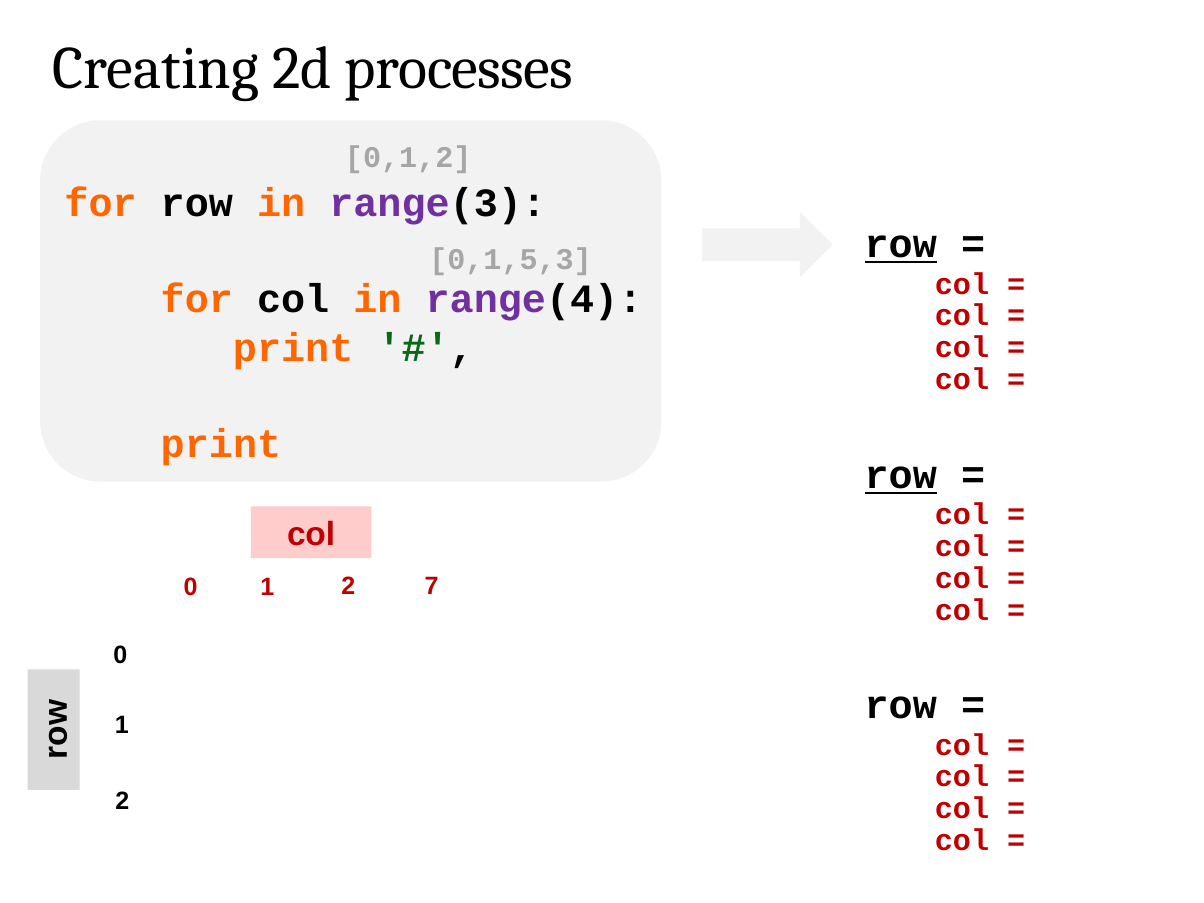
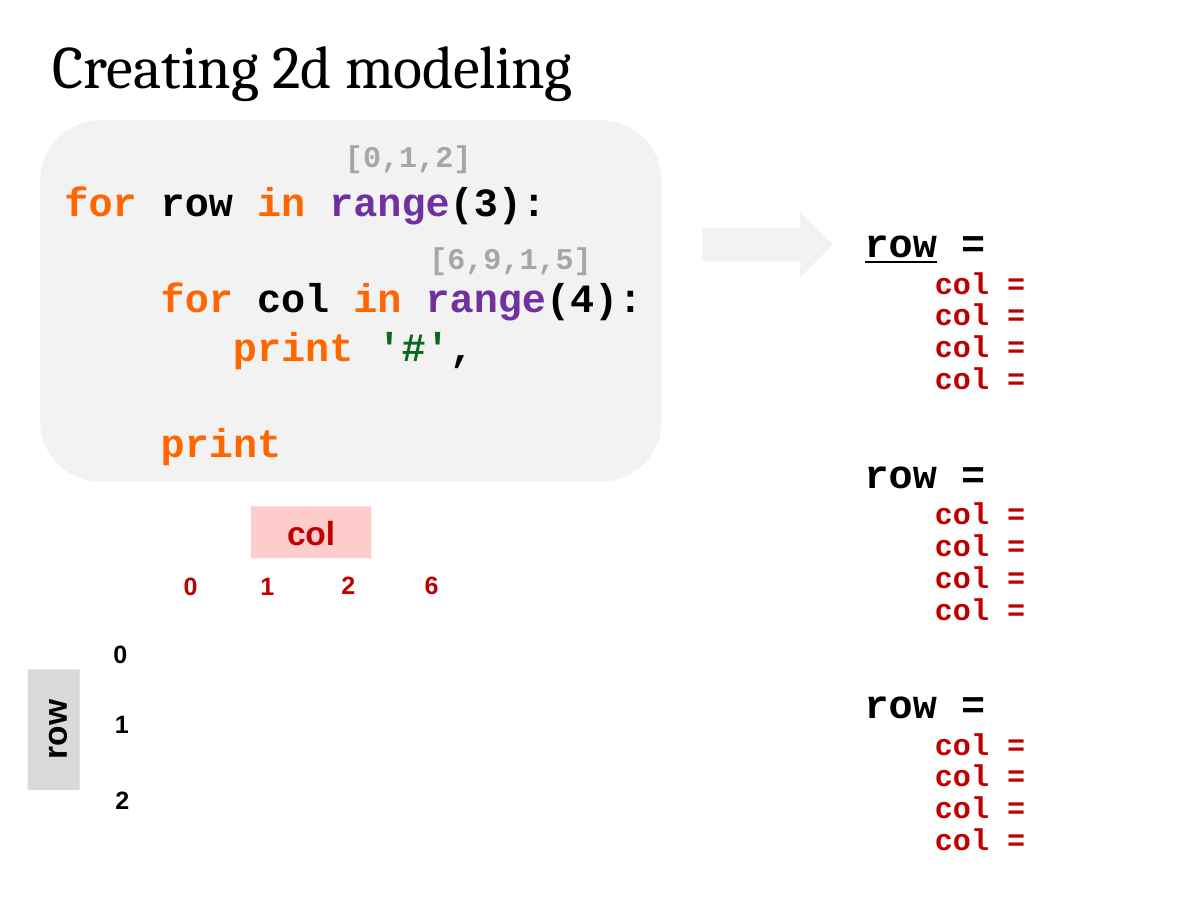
processes: processes -> modeling (459, 69)
0,1,5,3: 0,1,5,3 -> 6,9,1,5 (511, 260)
row underline: present -> none (901, 476)
7: 7 -> 6 (432, 586)
